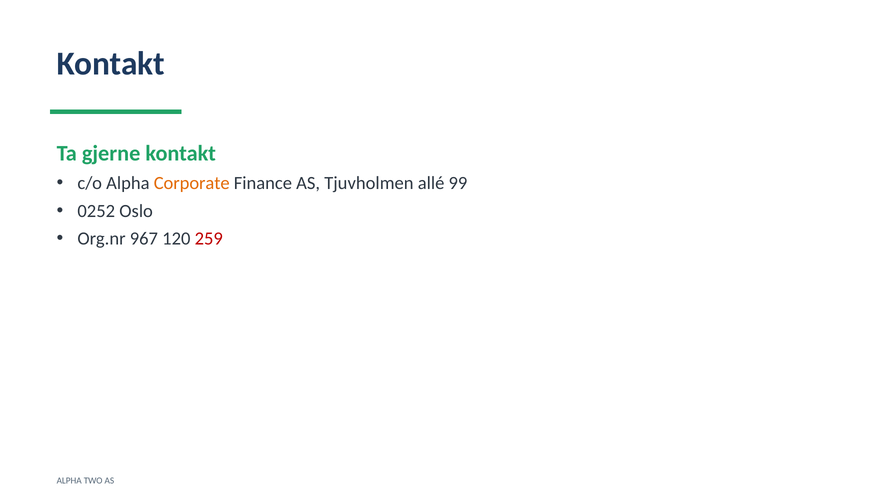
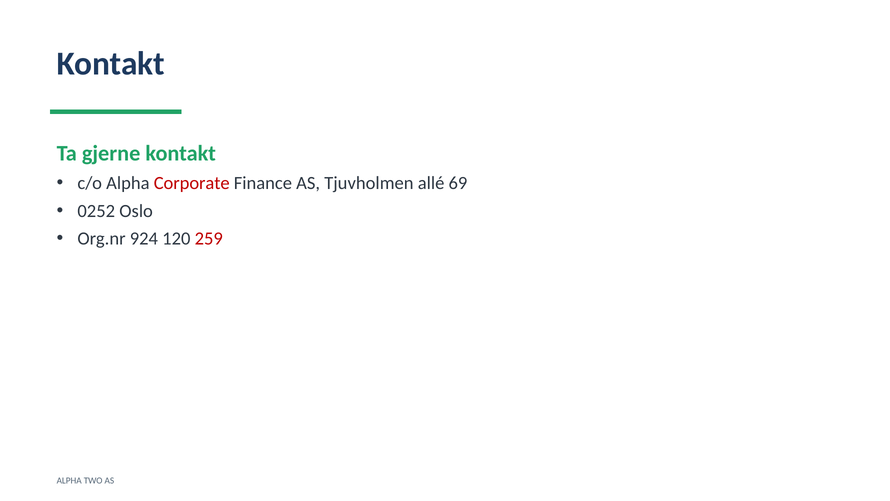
Corporate colour: orange -> red (192, 183)
99: 99 -> 69 (458, 183)
967: 967 -> 924 (144, 239)
